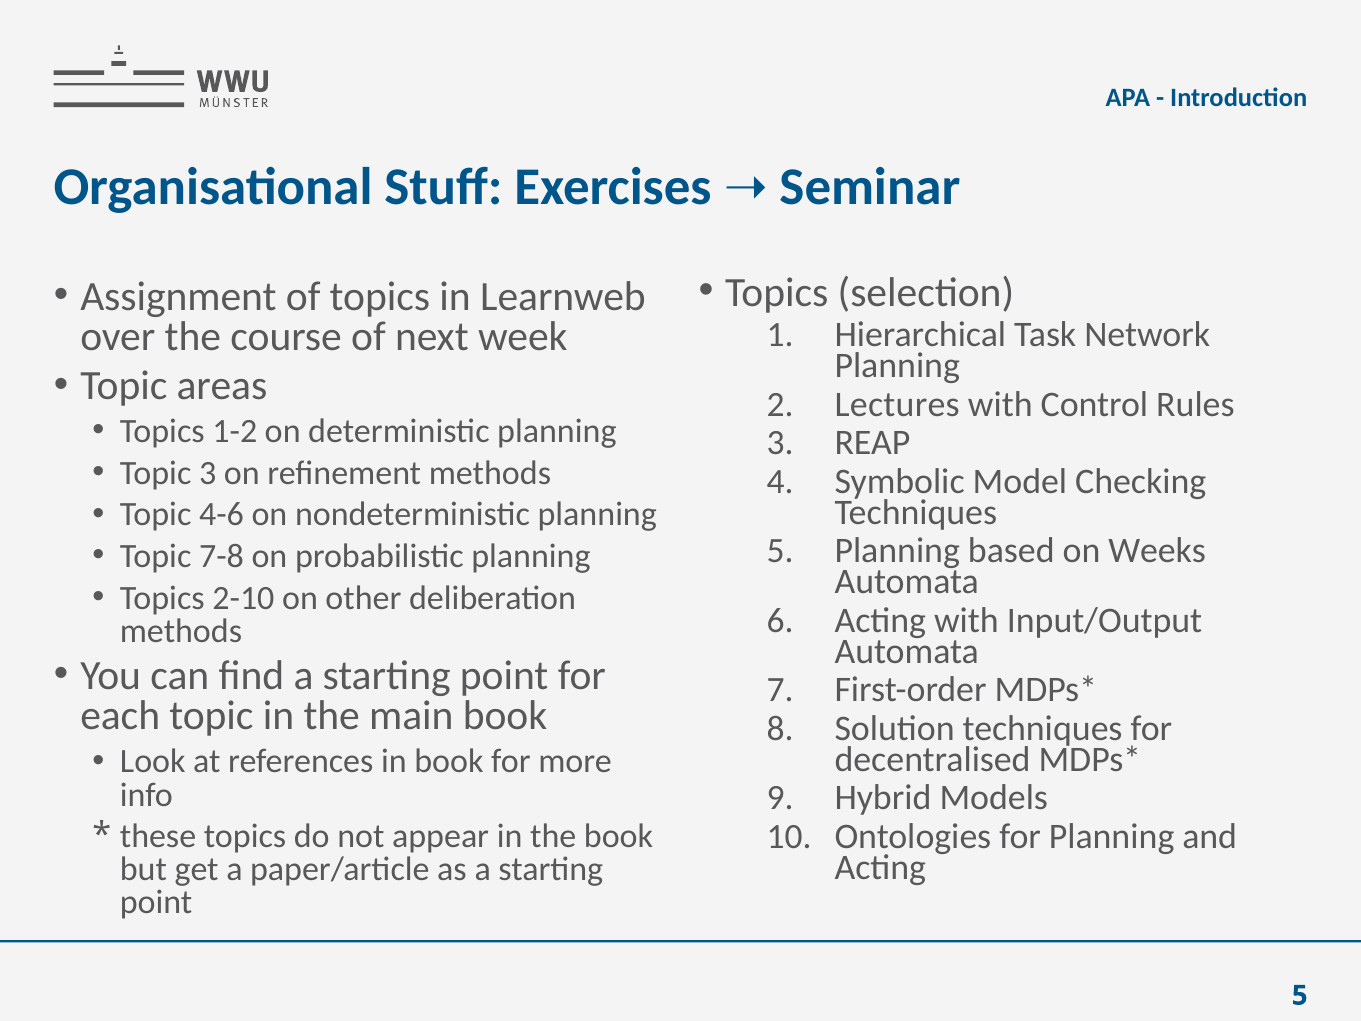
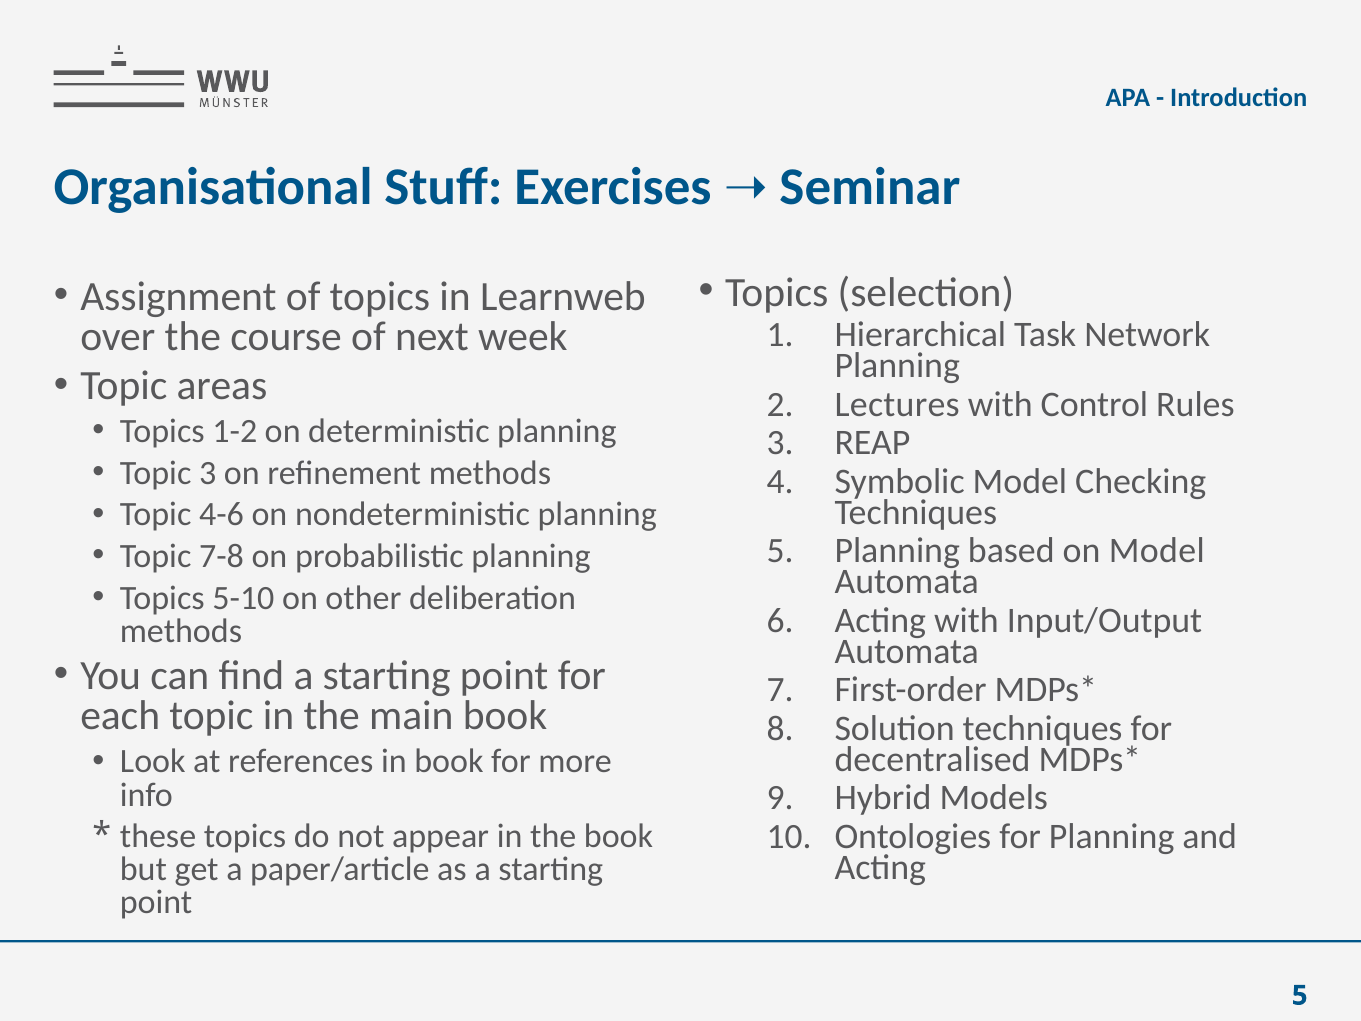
on Weeks: Weeks -> Model (1157, 551)
2-10: 2-10 -> 5-10 (243, 598)
